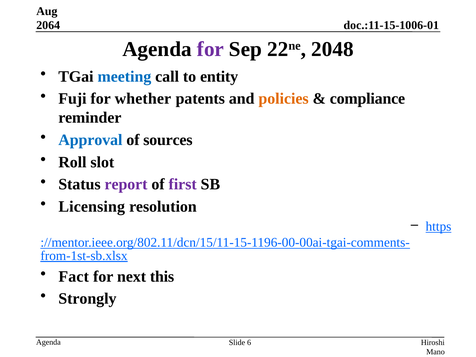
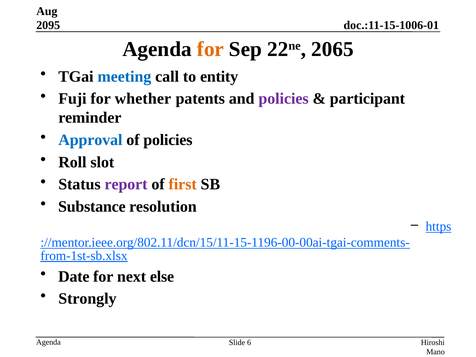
2064: 2064 -> 2095 (48, 25)
for colour: purple -> orange (210, 49)
2048: 2048 -> 2065 (332, 49)
policies colour: orange -> purple (284, 99)
compliance: compliance -> participant (367, 99)
of sources: sources -> policies (168, 140)
first colour: purple -> orange (183, 184)
Licensing: Licensing -> Substance (92, 207)
Fact: Fact -> Date (74, 276)
this: this -> else (162, 276)
